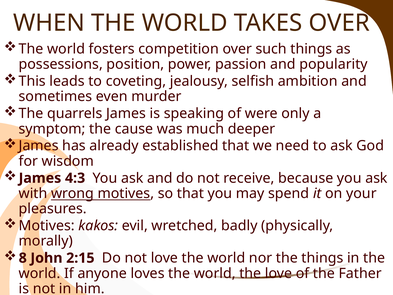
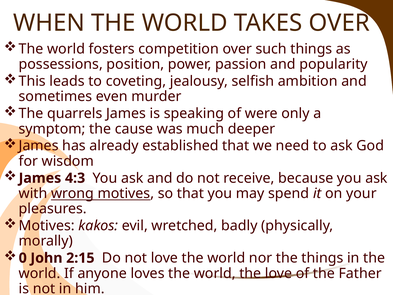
8: 8 -> 0 (23, 258)
